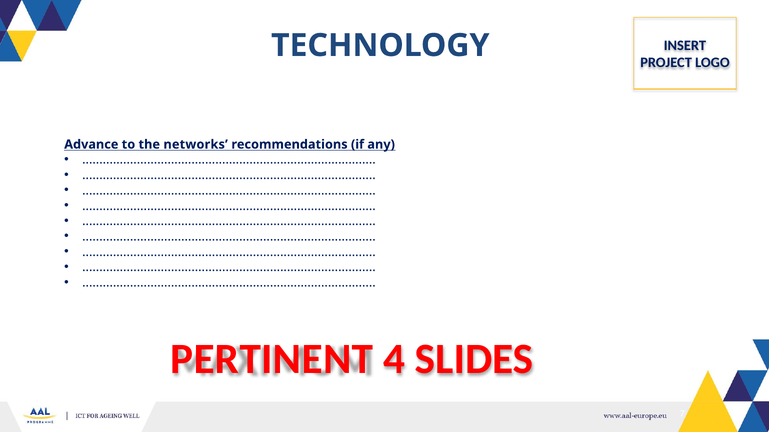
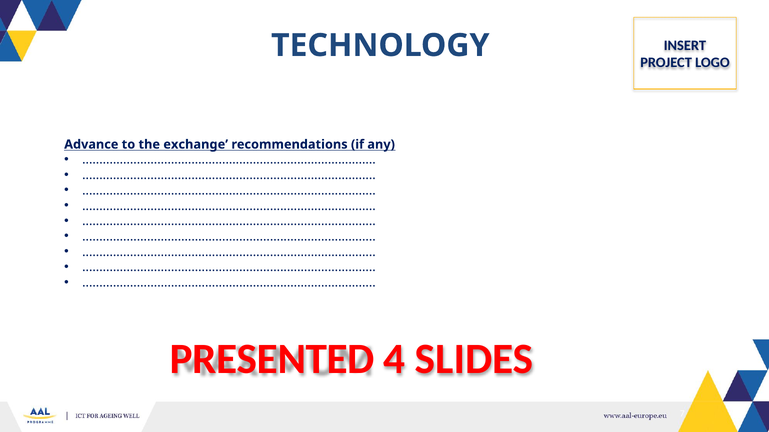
networks: networks -> exchange (196, 145)
PERTINENT: PERTINENT -> PRESENTED (272, 360)
